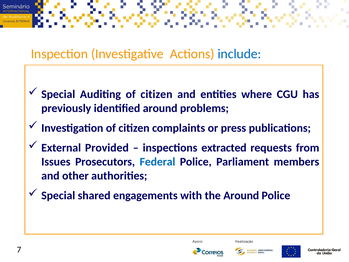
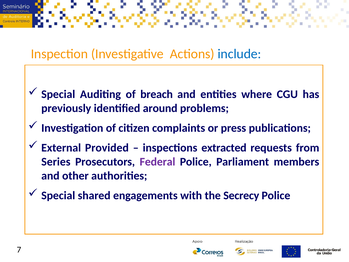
Auditing of citizen: citizen -> breach (157, 94)
Issues: Issues -> Series (56, 162)
Federal colour: blue -> purple (157, 162)
the Around: Around -> Secrecy (241, 195)
